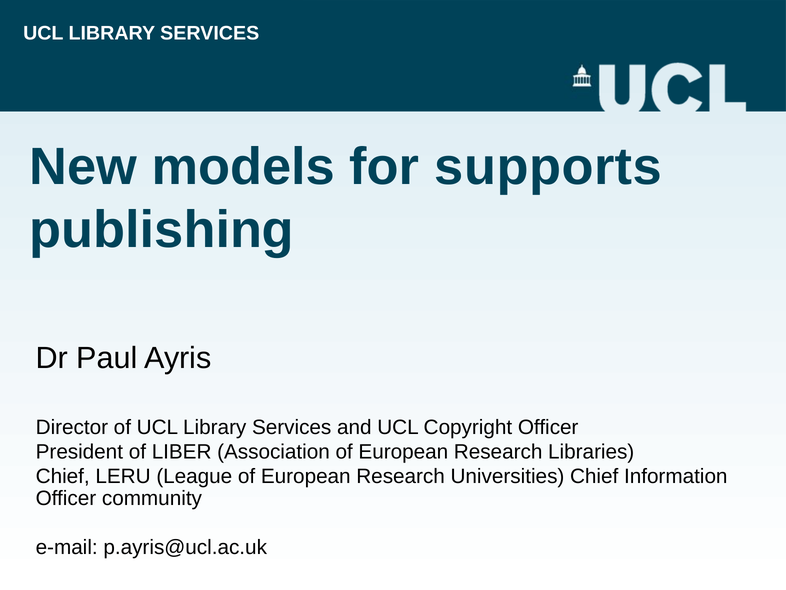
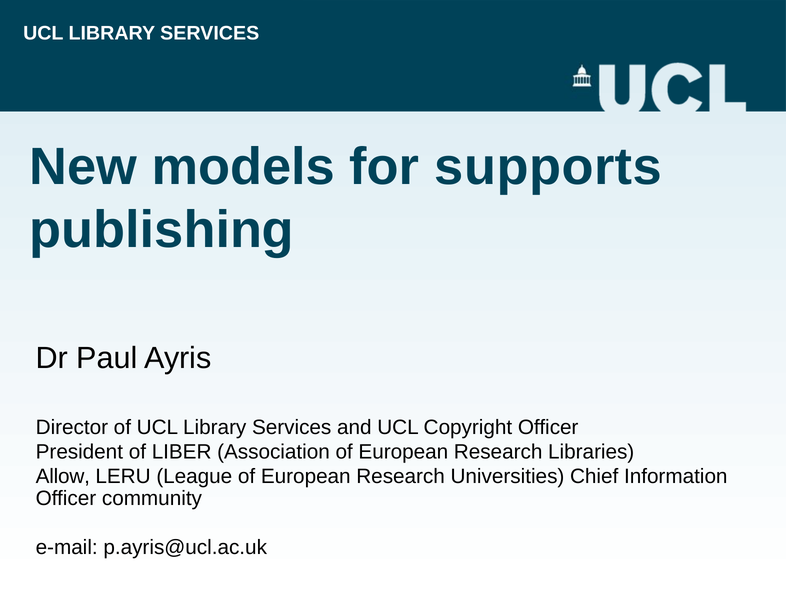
Chief: Chief -> Allow (63, 476)
